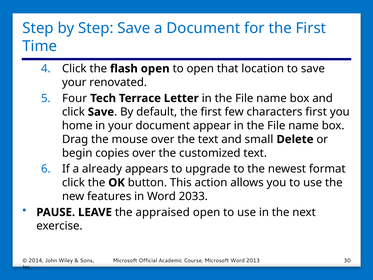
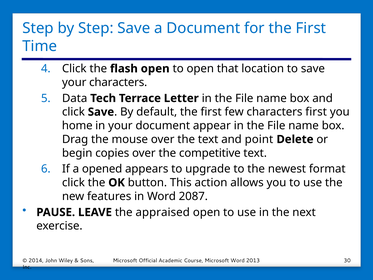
your renovated: renovated -> characters (118, 82)
Four: Four -> Data (75, 98)
small: small -> point (259, 139)
customized: customized -> competitive (210, 153)
already: already -> opened (102, 169)
2033: 2033 -> 2087 (193, 196)
